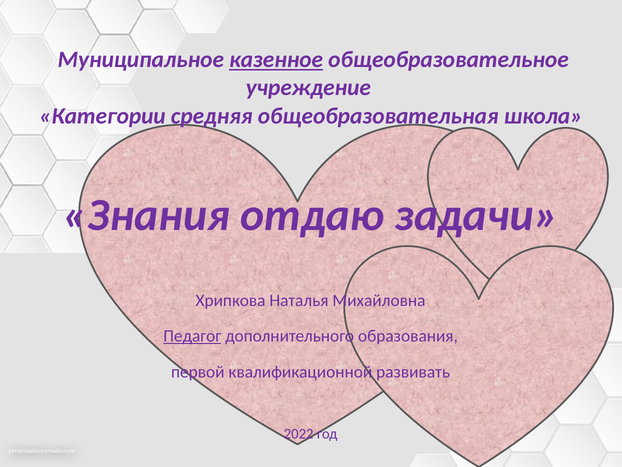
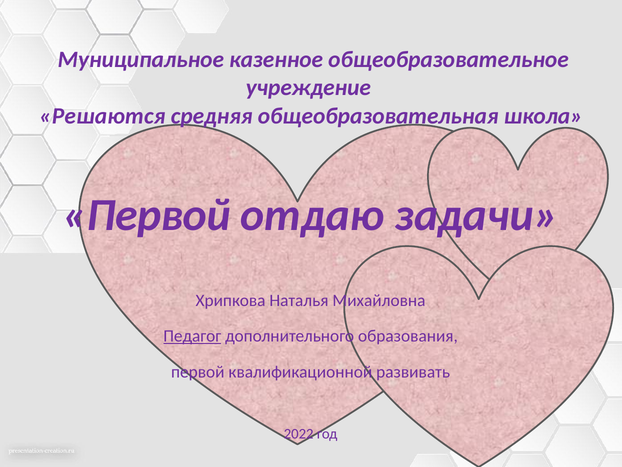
казенное underline: present -> none (276, 60)
Категории: Категории -> Решаются (102, 116)
Знания: Знания -> Первой (147, 215)
